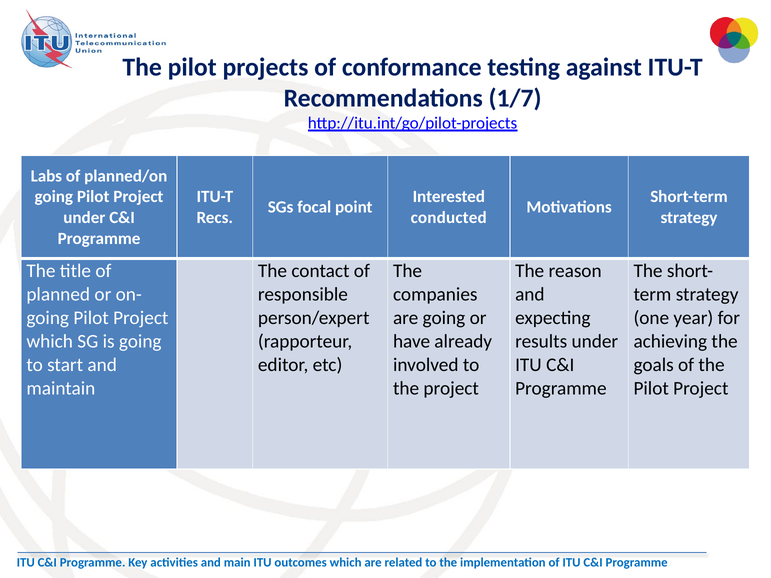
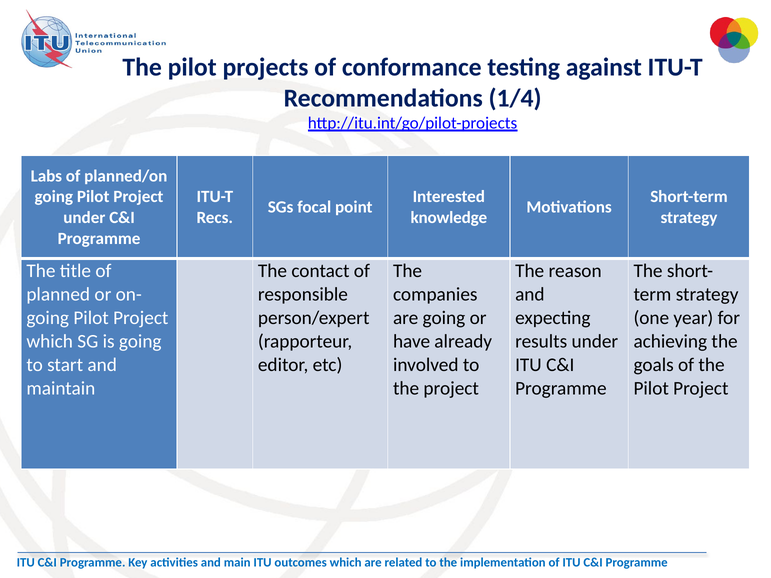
1/7: 1/7 -> 1/4 (515, 98)
conducted: conducted -> knowledge (449, 218)
